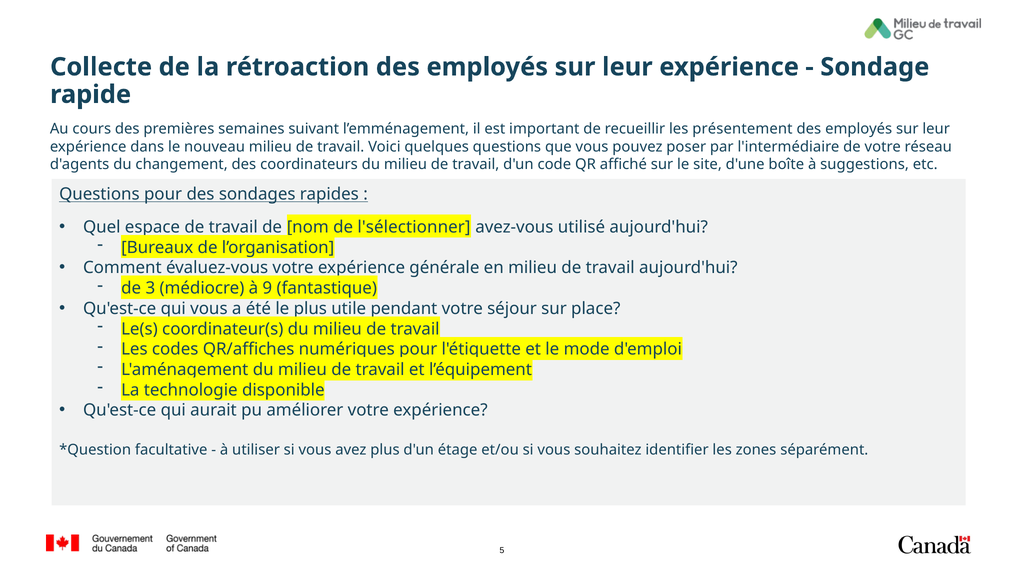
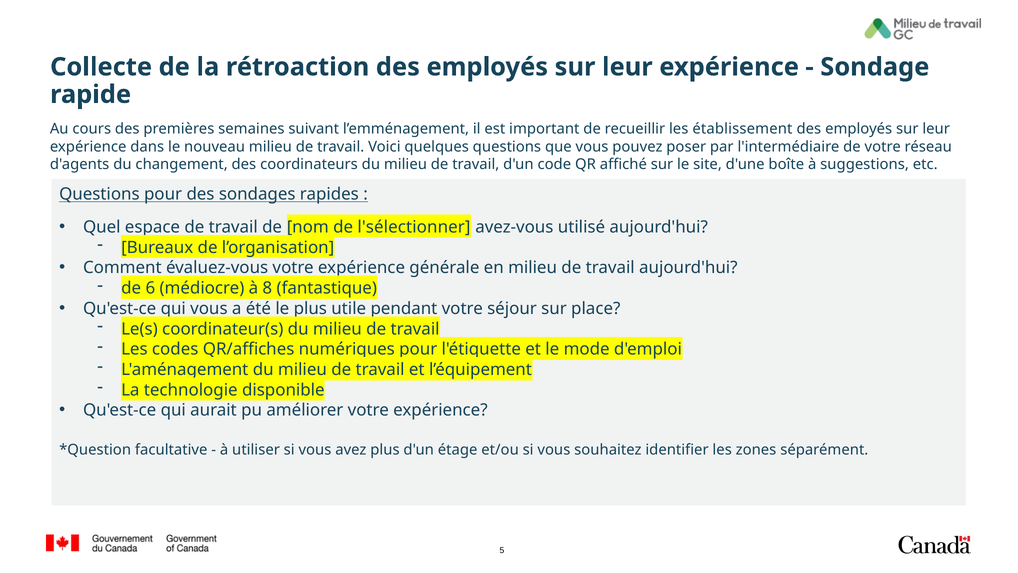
présentement: présentement -> établissement (742, 129)
3: 3 -> 6 (150, 288)
9: 9 -> 8 (267, 288)
